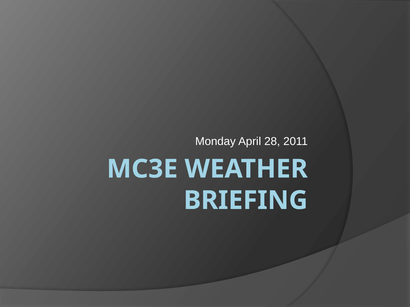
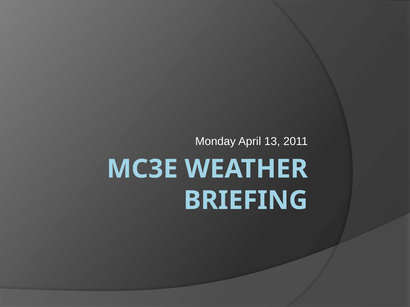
28: 28 -> 13 (272, 142)
